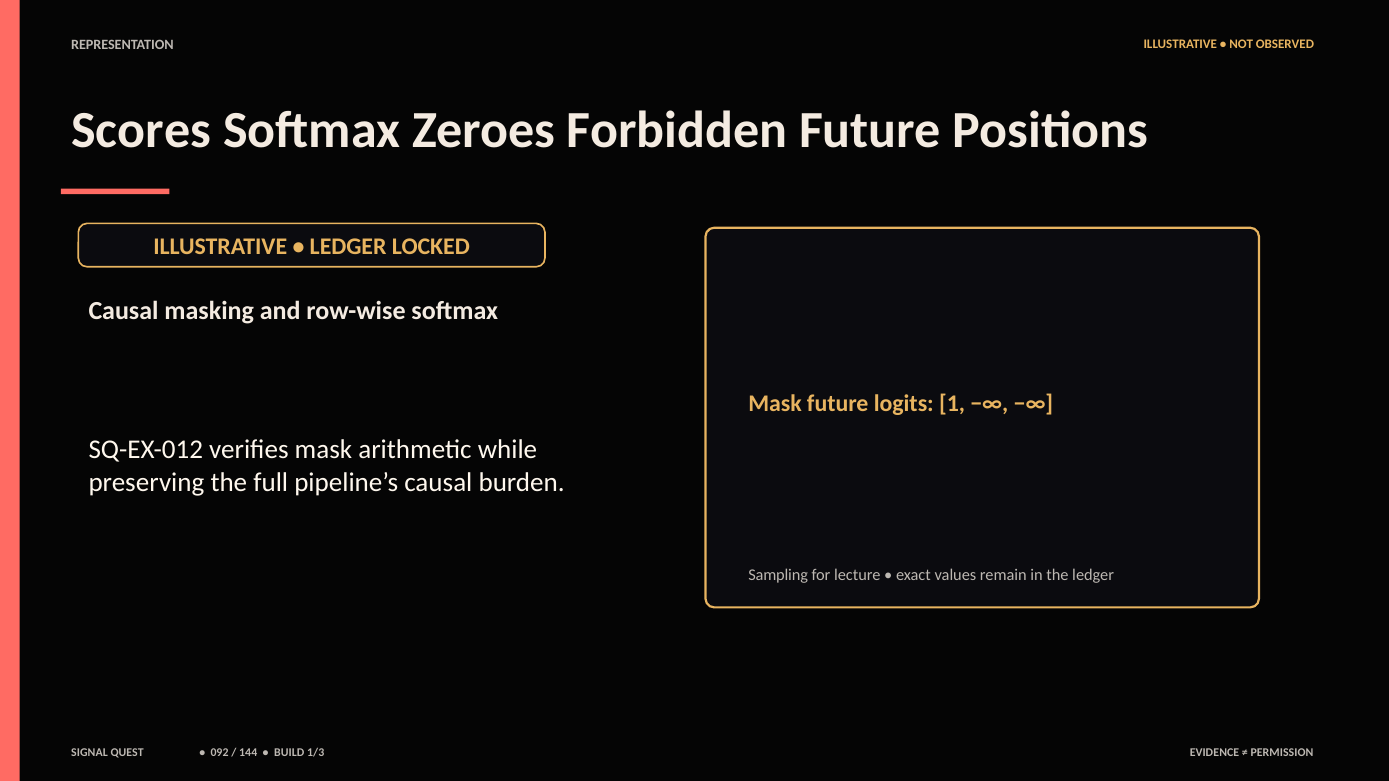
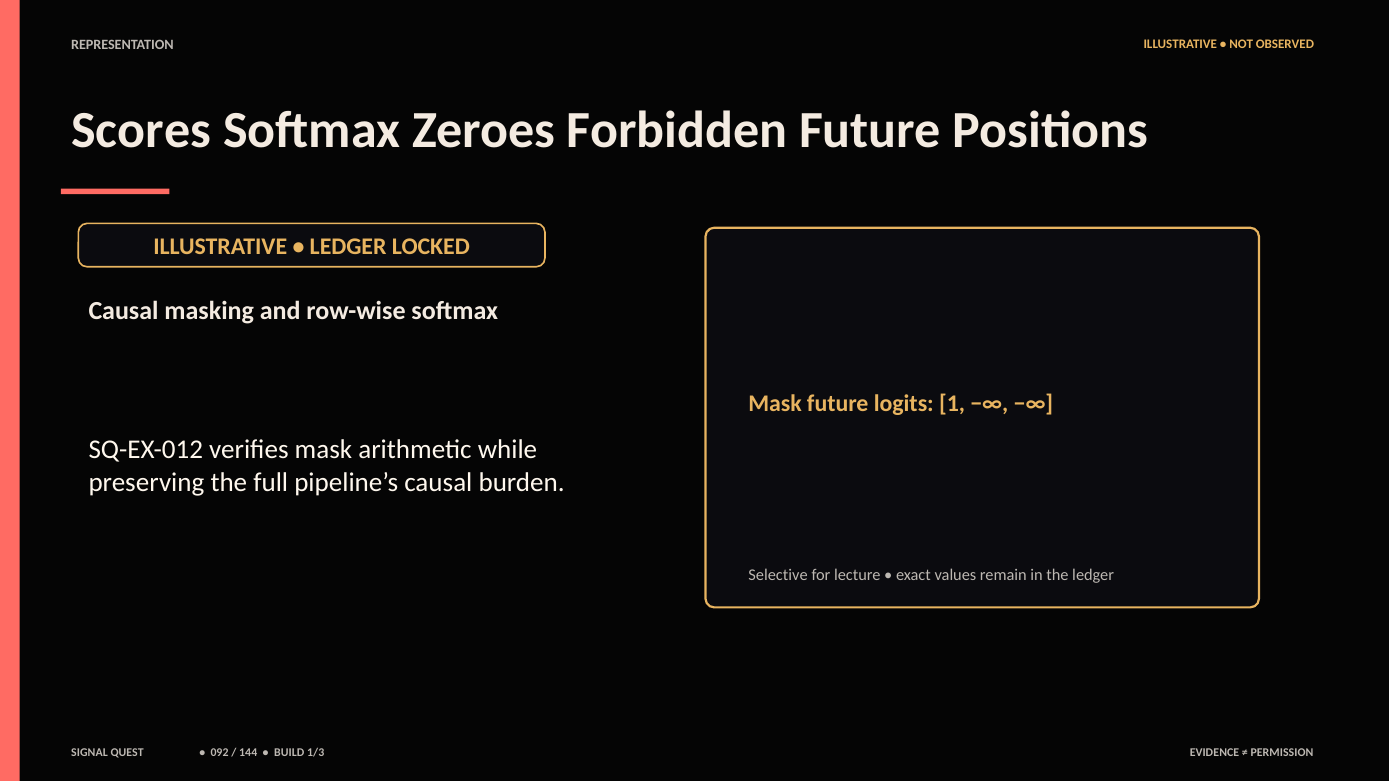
Sampling: Sampling -> Selective (778, 575)
